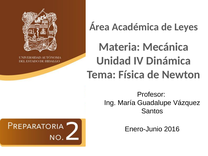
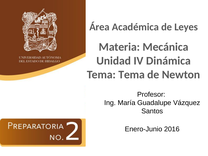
Tema Física: Física -> Tema (132, 75)
